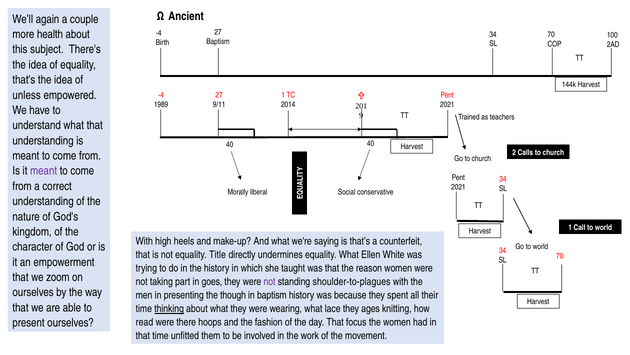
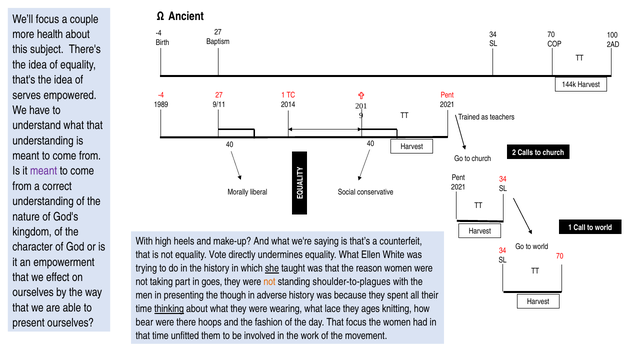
We’ll again: again -> focus (47, 19)
unless: unless -> serves (27, 95)
Title: Title -> Vote (218, 255)
she underline: none -> present (272, 268)
zoom: zoom -> effect (58, 277)
not colour: purple -> orange (269, 281)
in baptism: baptism -> adverse (272, 295)
read: read -> bear (144, 322)
